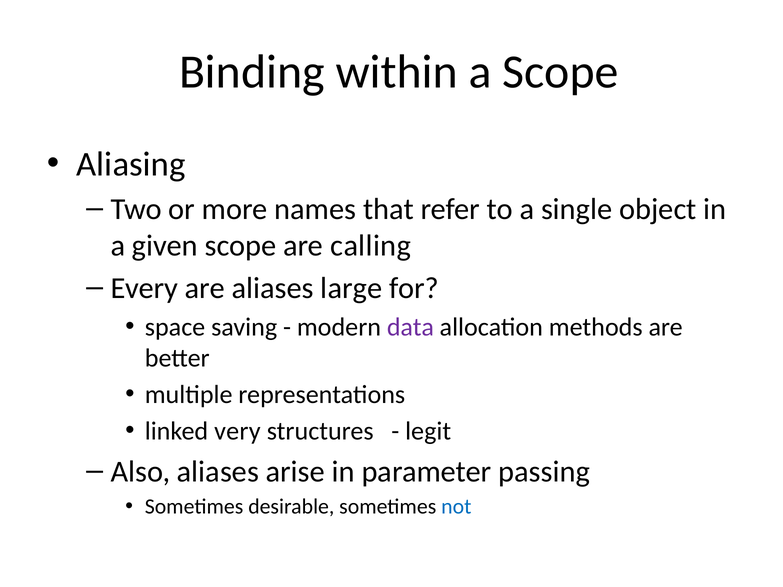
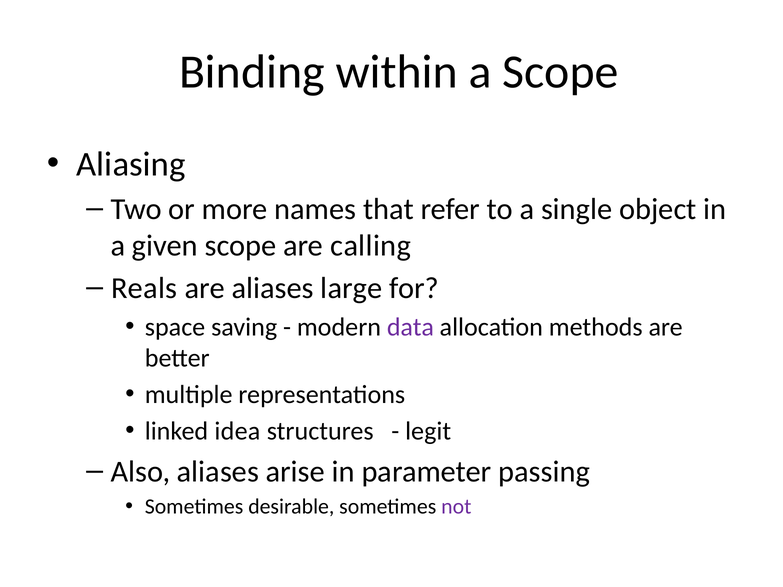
Every: Every -> Reals (144, 288)
very: very -> idea (237, 431)
not colour: blue -> purple (456, 507)
